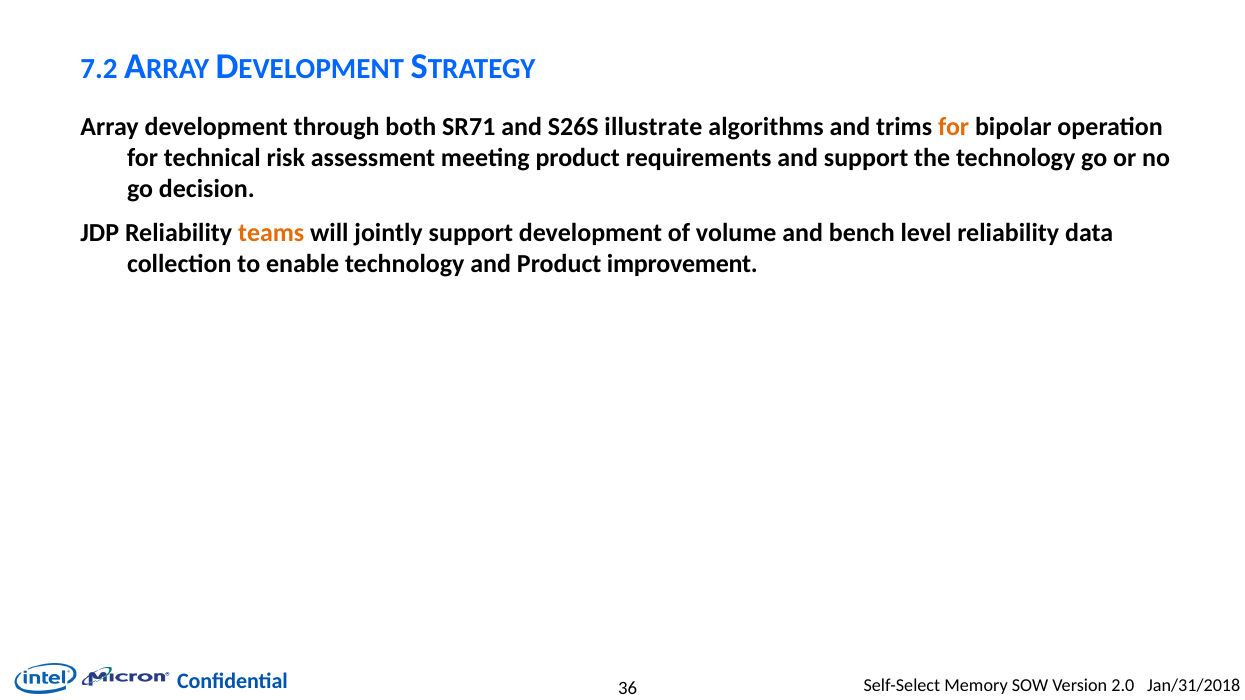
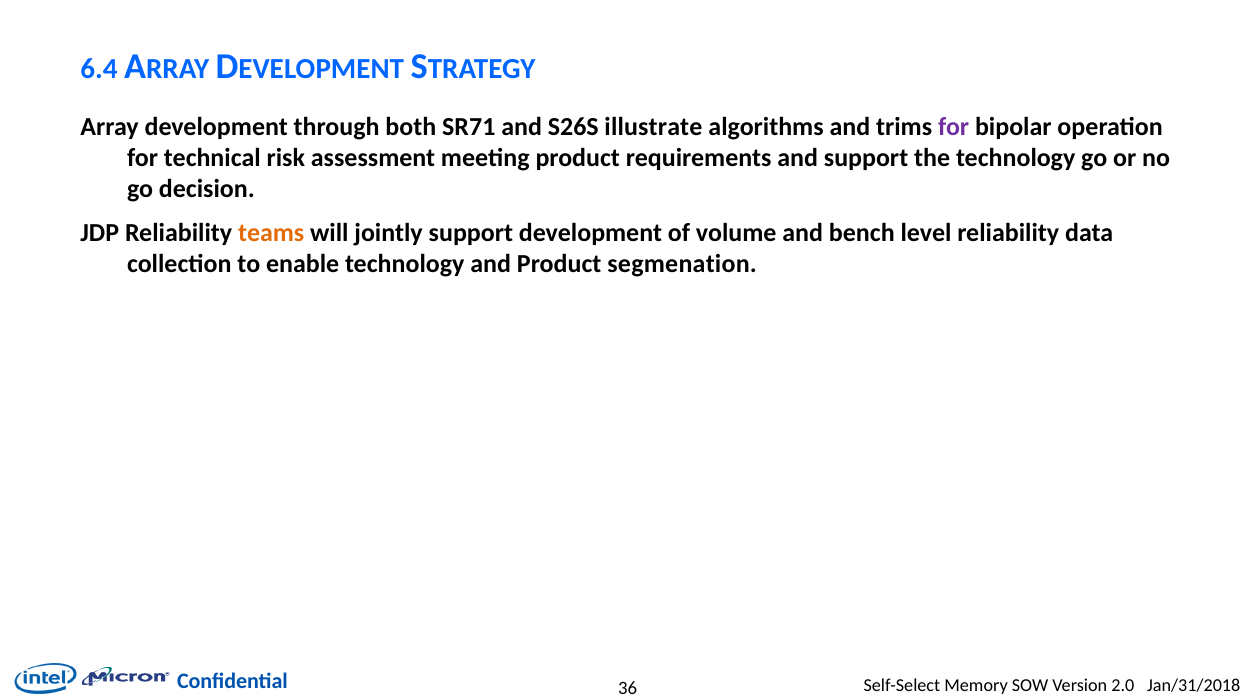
7.2: 7.2 -> 6.4 (99, 69)
for colour: orange -> purple (954, 127)
improvement: improvement -> segmenation (682, 264)
